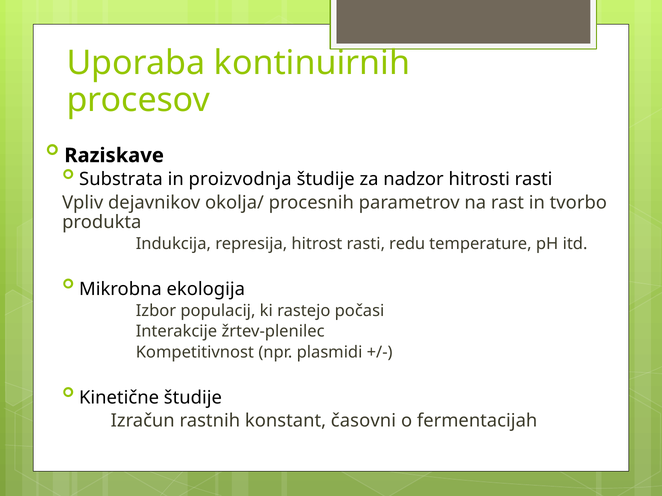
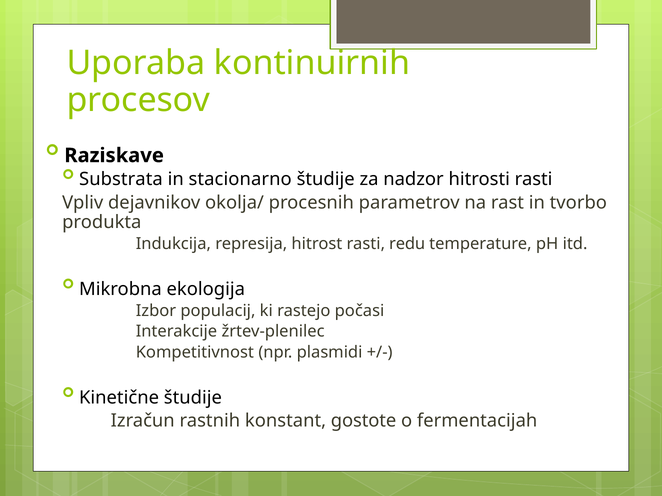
proizvodnja: proizvodnja -> stacionarno (240, 180)
časovni: časovni -> gostote (364, 421)
